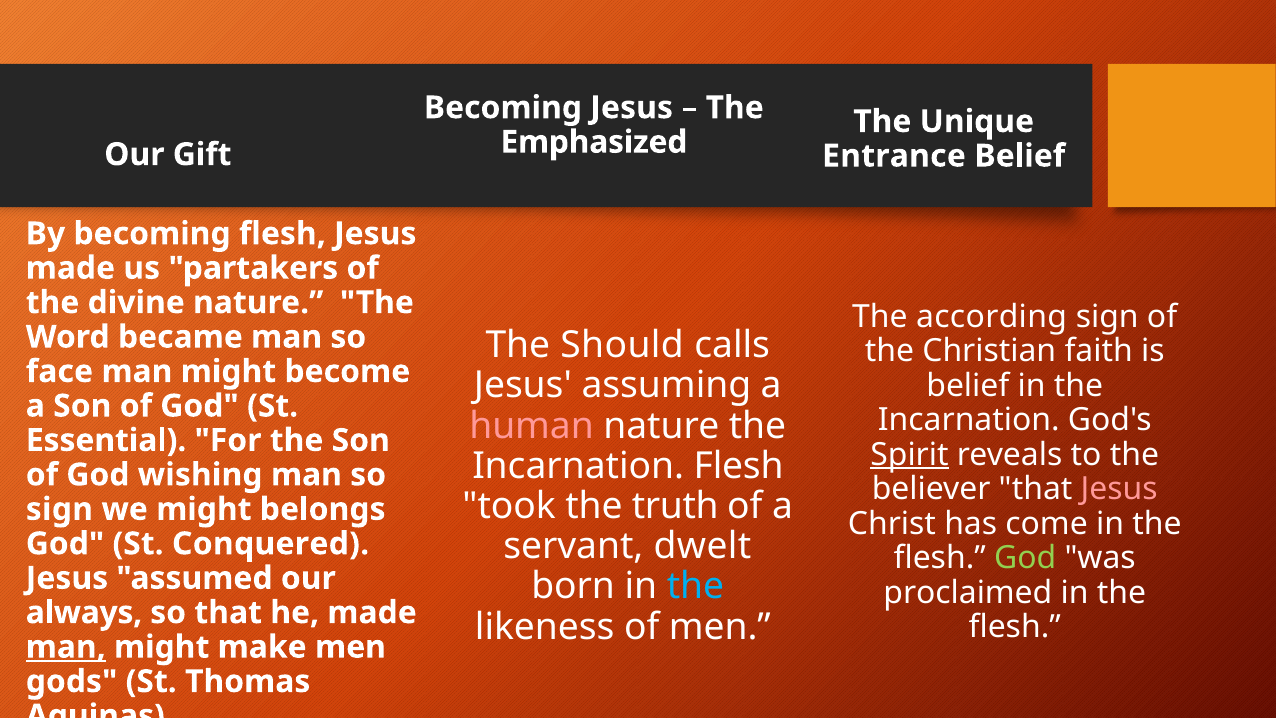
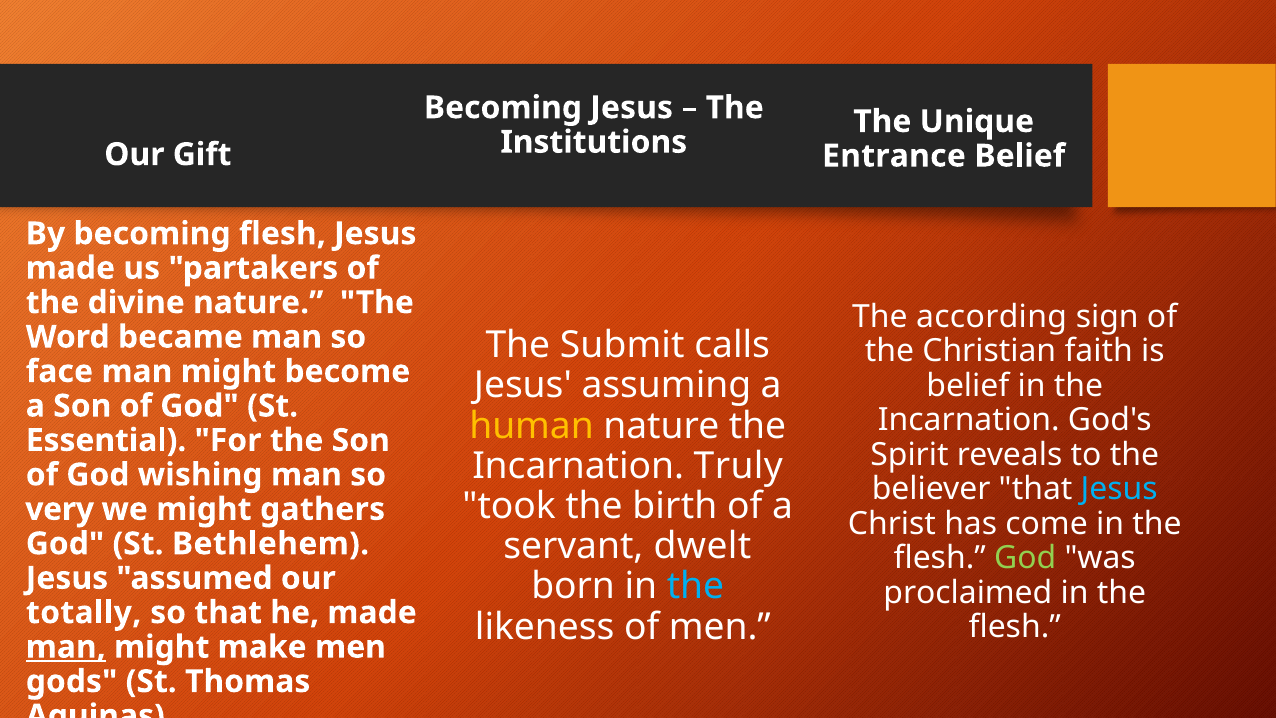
Emphasized: Emphasized -> Institutions (594, 142)
Should: Should -> Submit (622, 345)
human colour: pink -> yellow (532, 426)
Spirit underline: present -> none (910, 455)
Incarnation Flesh: Flesh -> Truly (738, 466)
Jesus colour: pink -> light blue (1119, 489)
truth: truth -> birth (675, 506)
sign: sign -> very (60, 509)
belongs: belongs -> gathers (323, 509)
Conquered: Conquered -> Bethlehem (271, 544)
always: always -> totally (84, 612)
